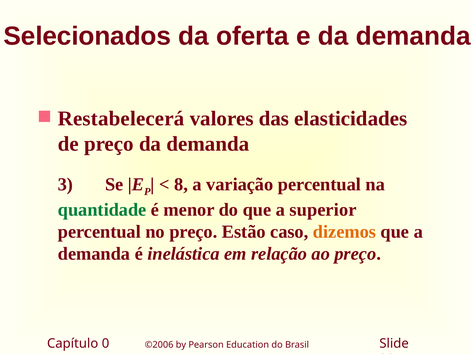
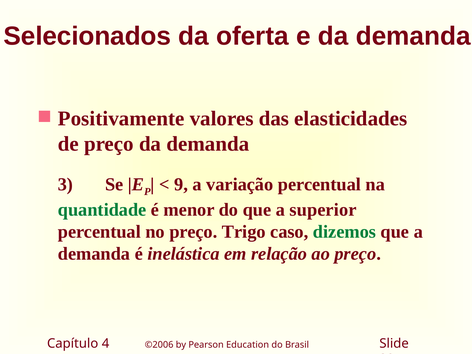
Restabelecerá: Restabelecerá -> Positivamente (121, 119)
8: 8 -> 9 (181, 185)
Estão: Estão -> Trigo (244, 232)
dizemos colour: orange -> green (345, 232)
0: 0 -> 4 (106, 344)
